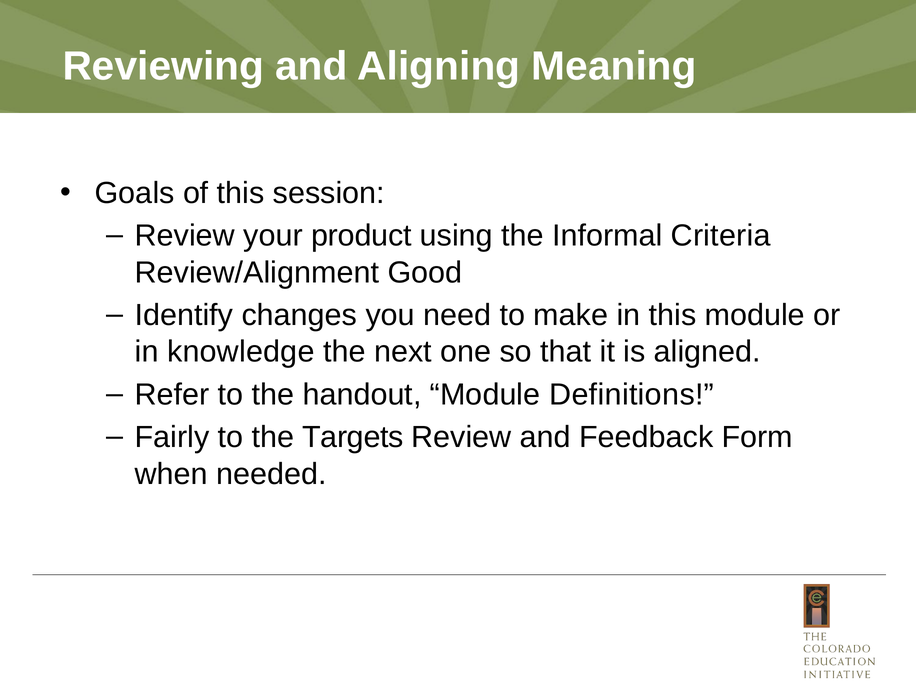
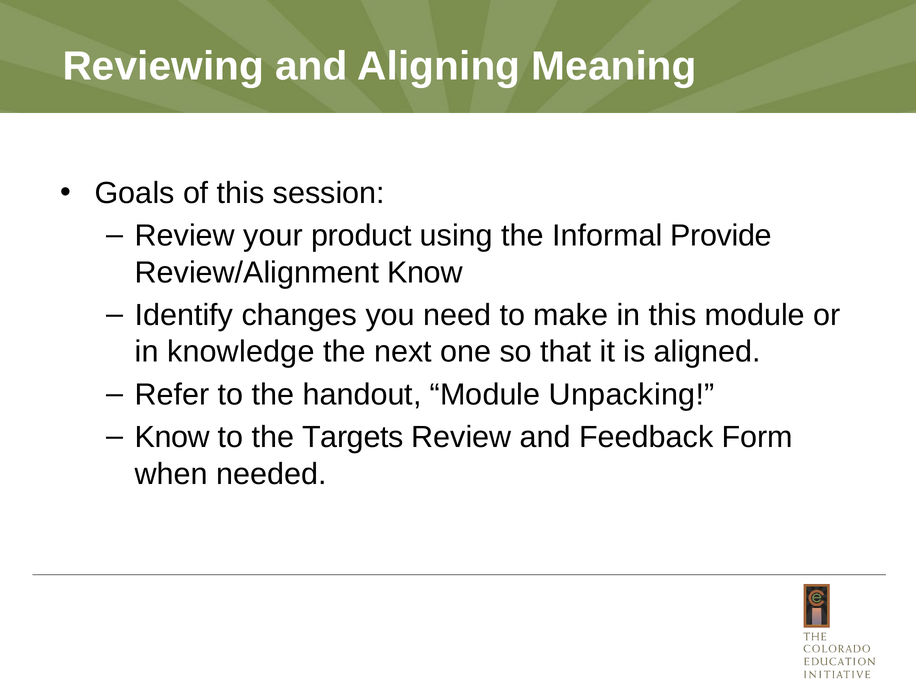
Criteria: Criteria -> Provide (721, 236)
Review/Alignment Good: Good -> Know (425, 273)
Definitions: Definitions -> Unpacking (632, 395)
Fairly: Fairly -> Know (172, 437)
